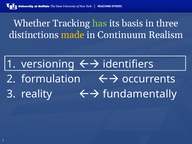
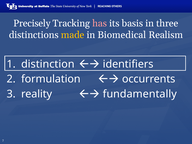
Whether: Whether -> Precisely (32, 23)
has colour: light green -> pink (100, 23)
Continuum: Continuum -> Biomedical (122, 35)
versioning: versioning -> distinction (48, 64)
